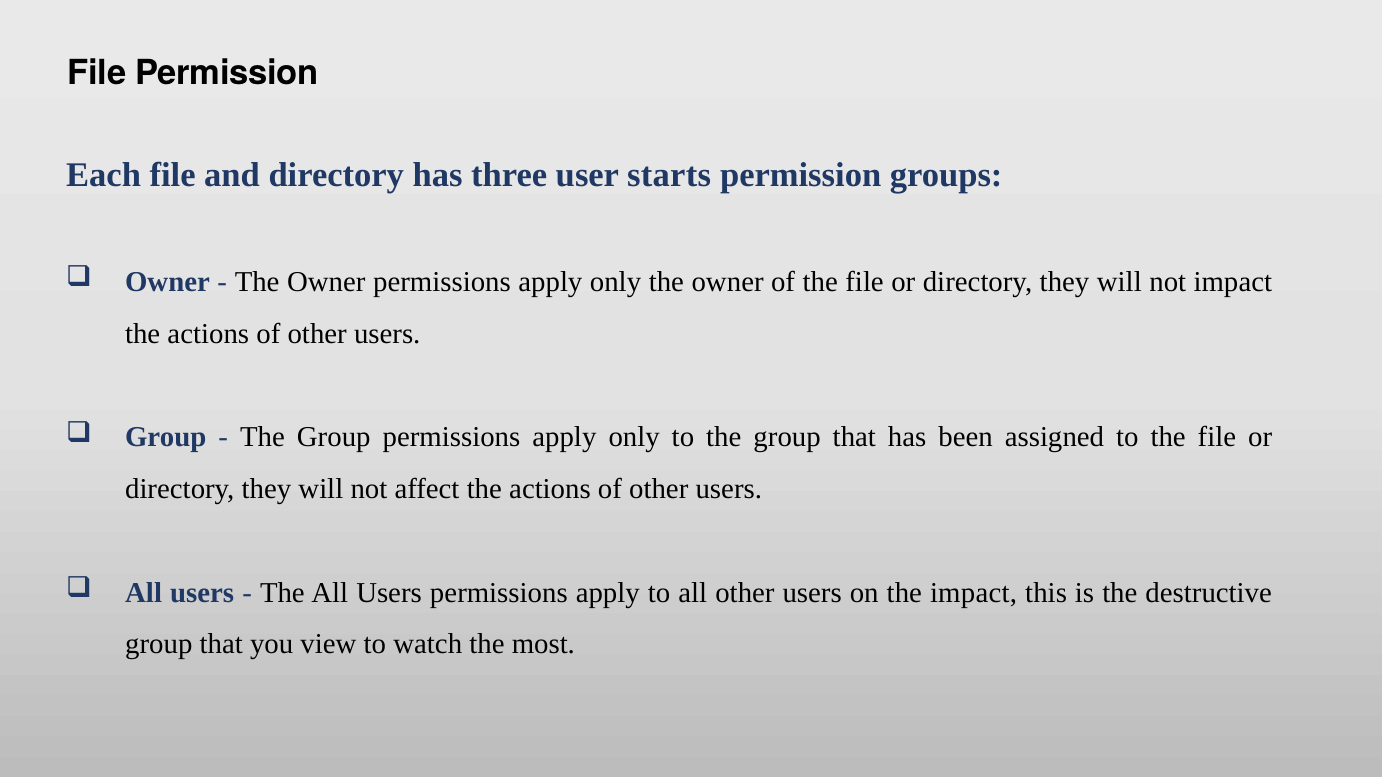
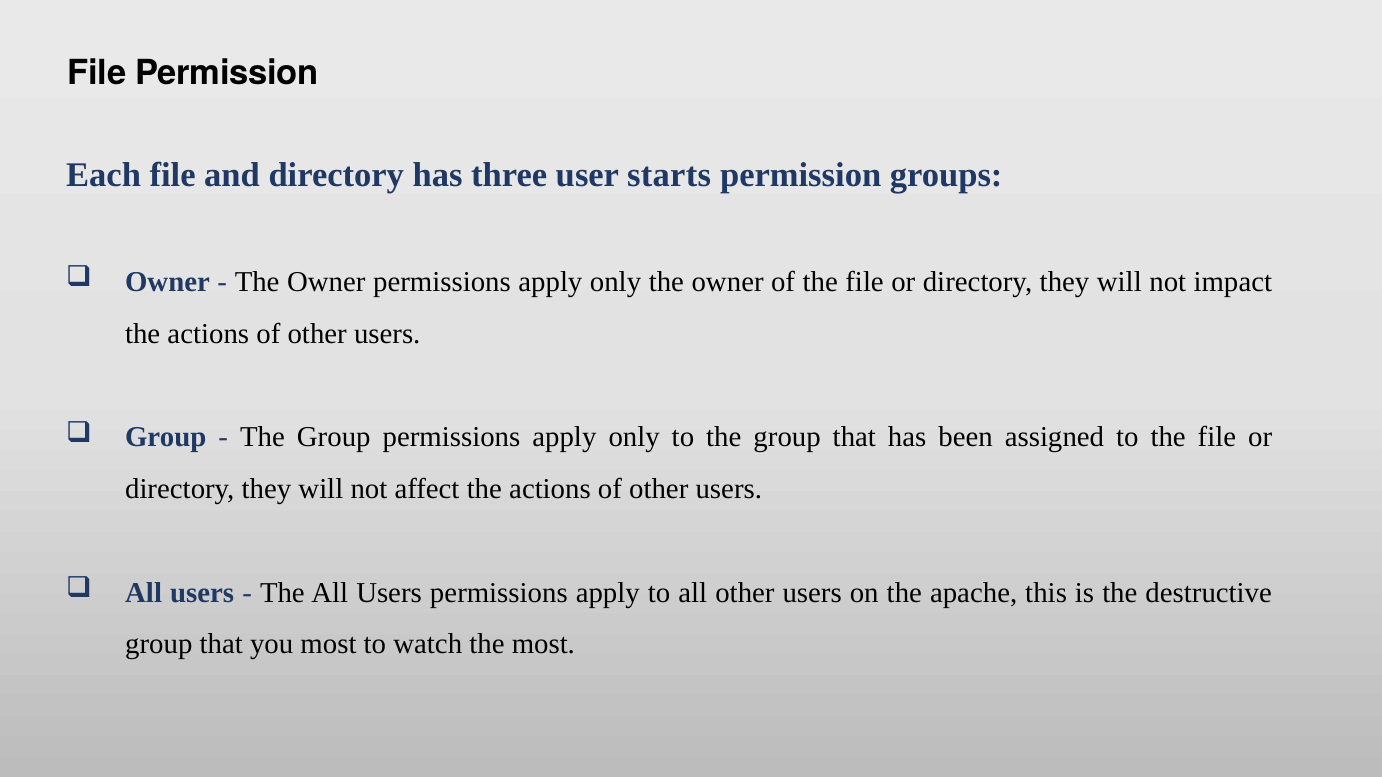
the impact: impact -> apache (974, 593)
you view: view -> most (328, 645)
